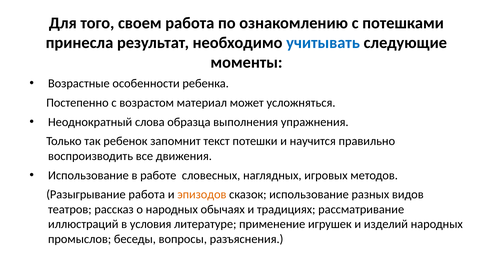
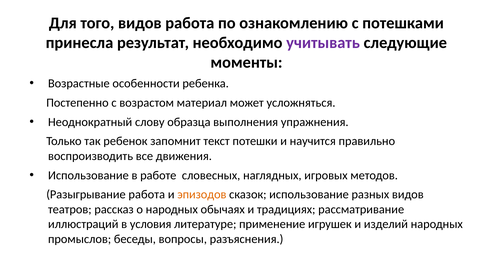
того своем: своем -> видов (140, 23)
учитывать colour: blue -> purple (323, 43)
слова: слова -> слову (150, 122)
